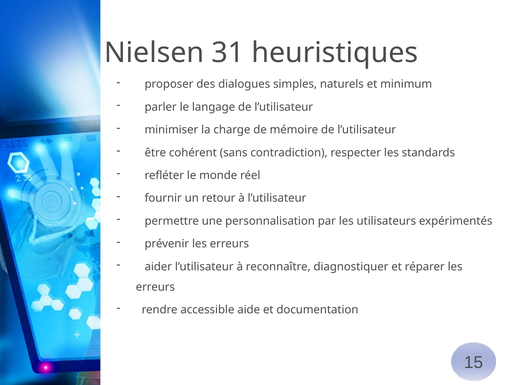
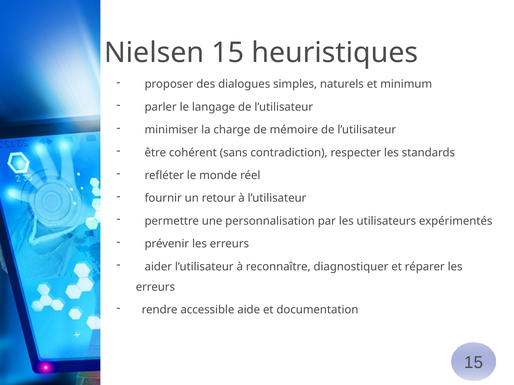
Nielsen 31: 31 -> 15 (228, 53)
